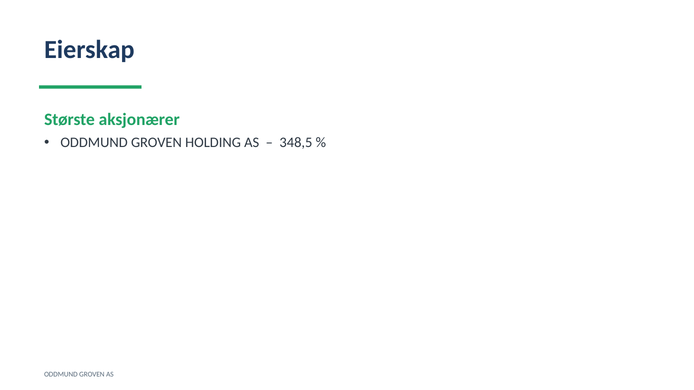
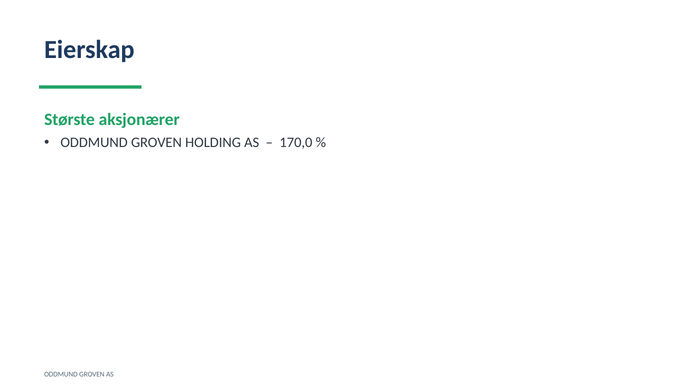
348,5: 348,5 -> 170,0 (296, 143)
